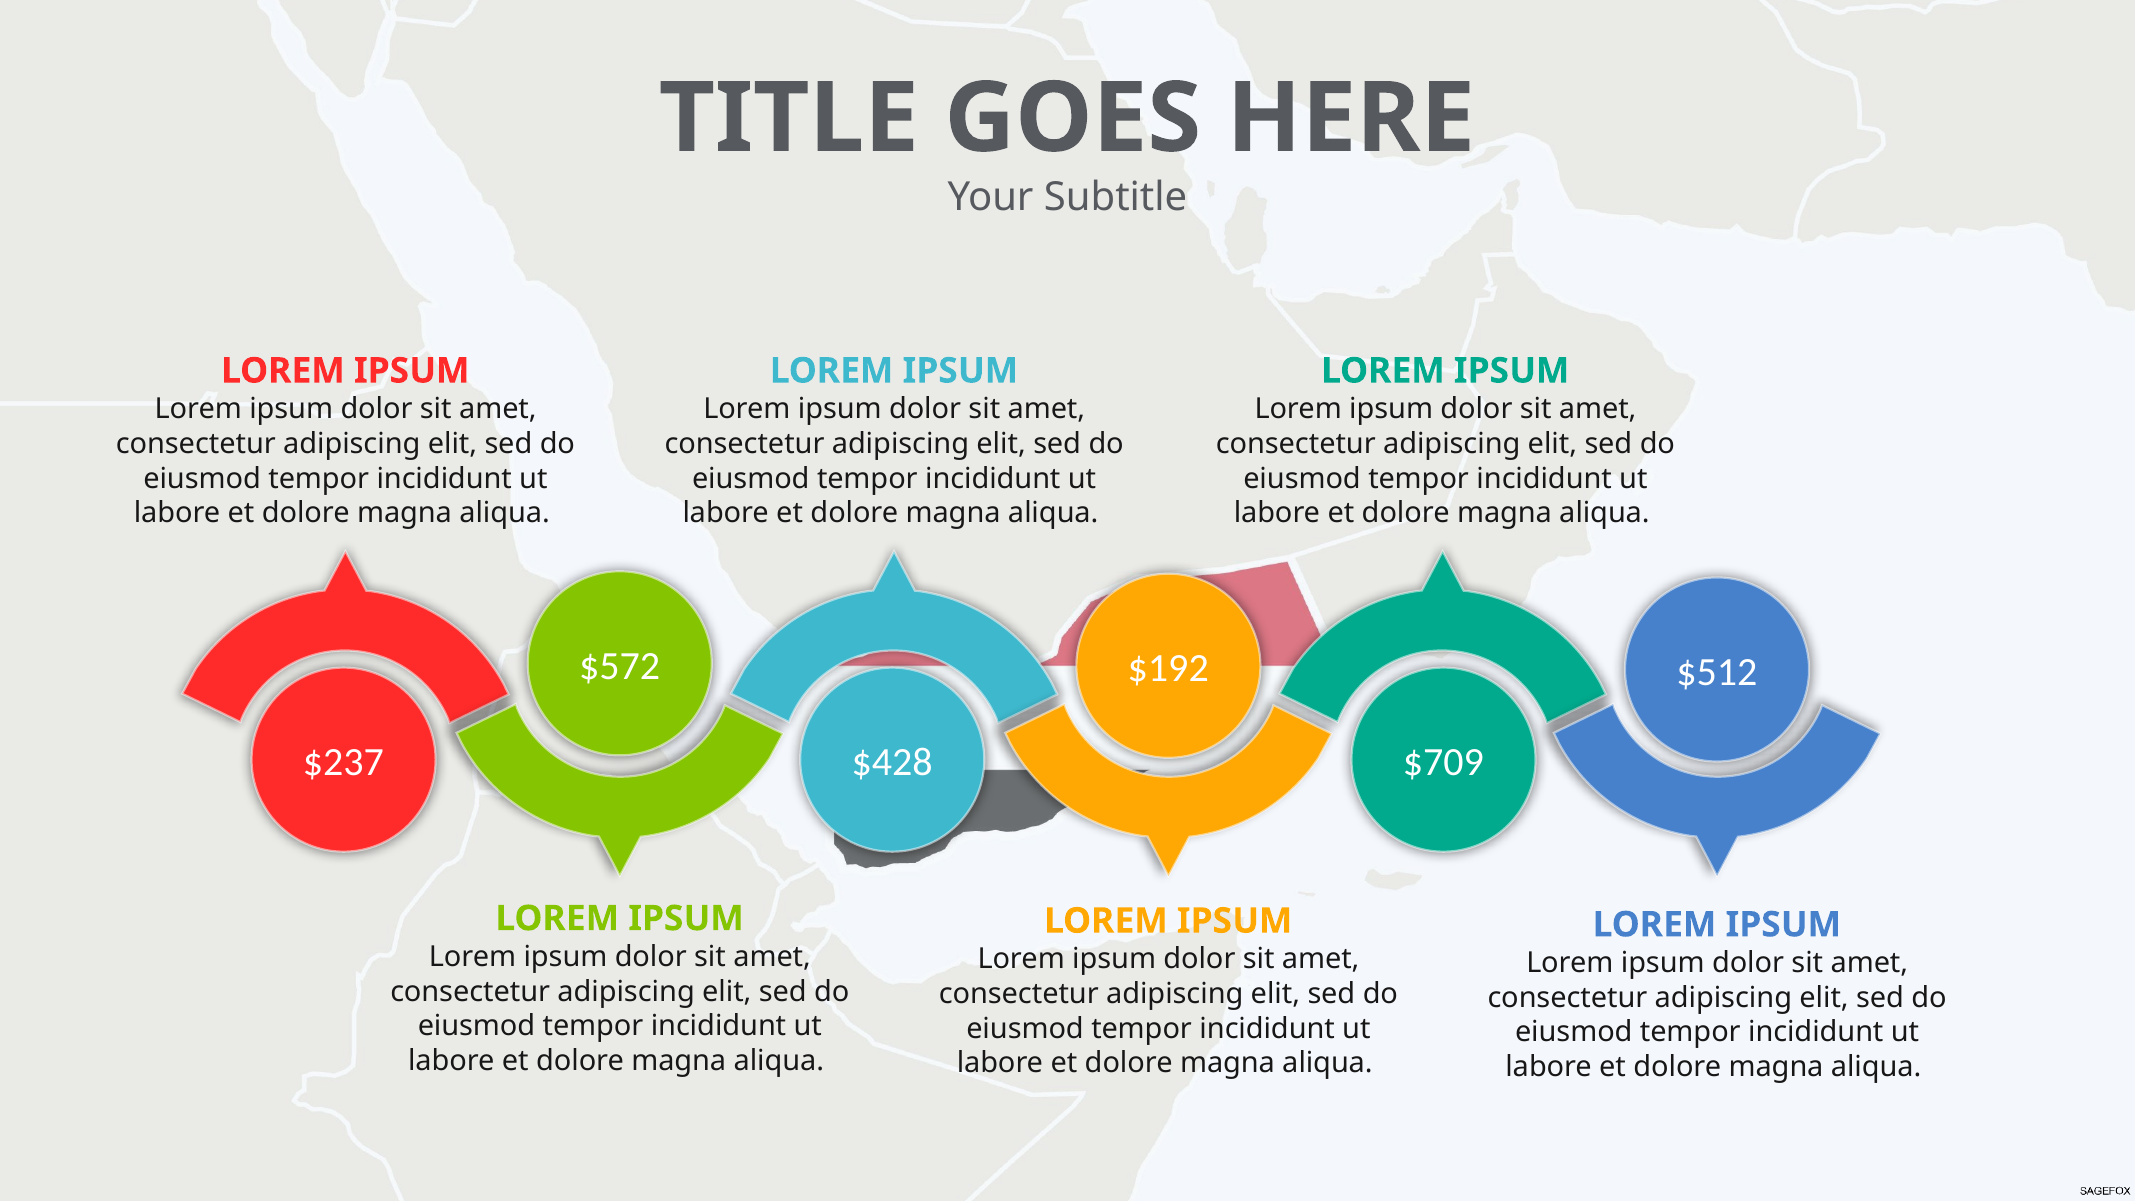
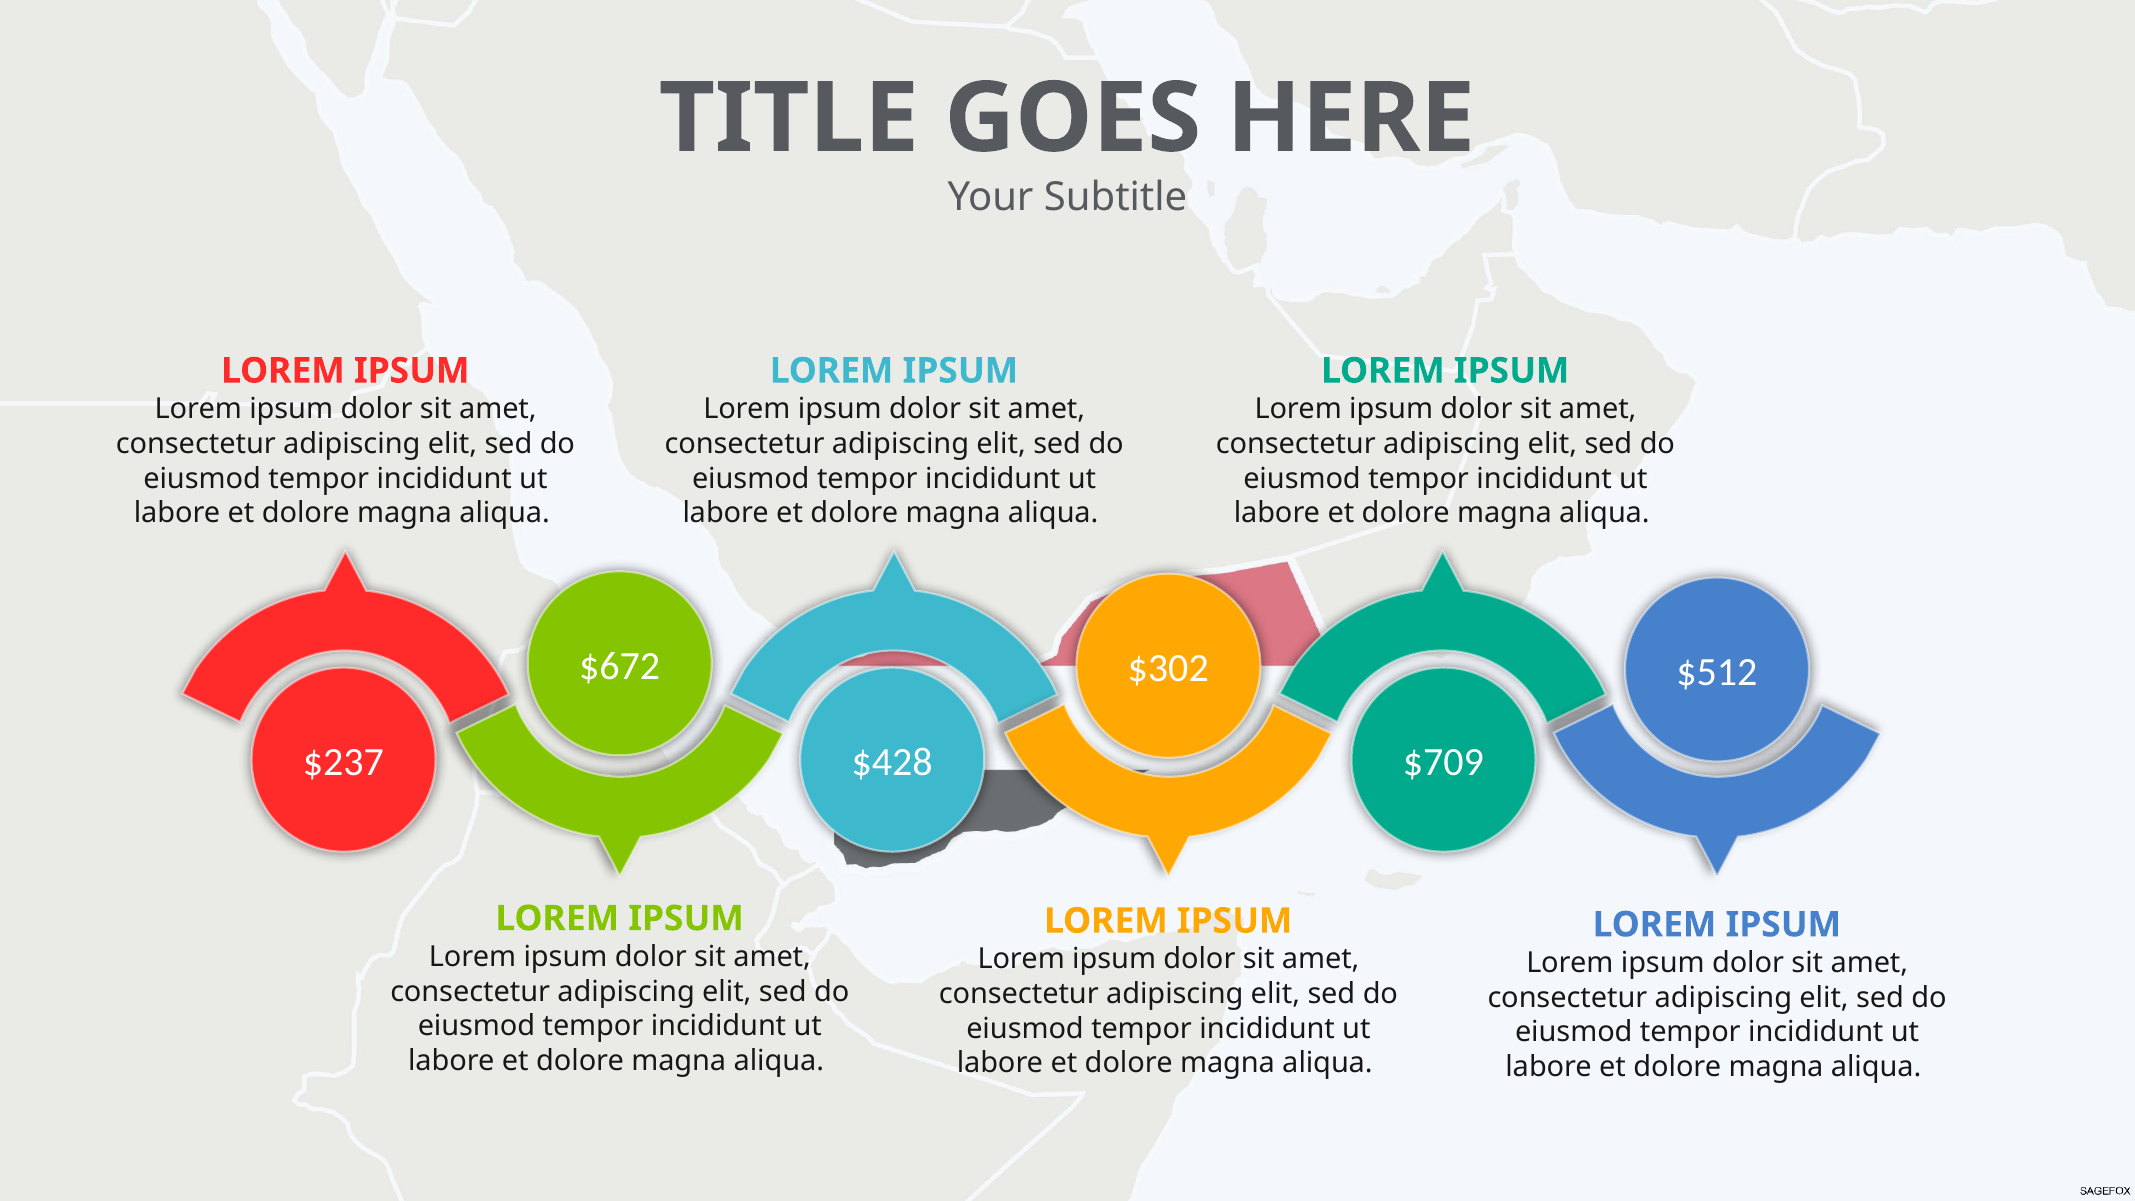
$572: $572 -> $672 (620, 666)
$192: $192 -> $302 (1168, 668)
